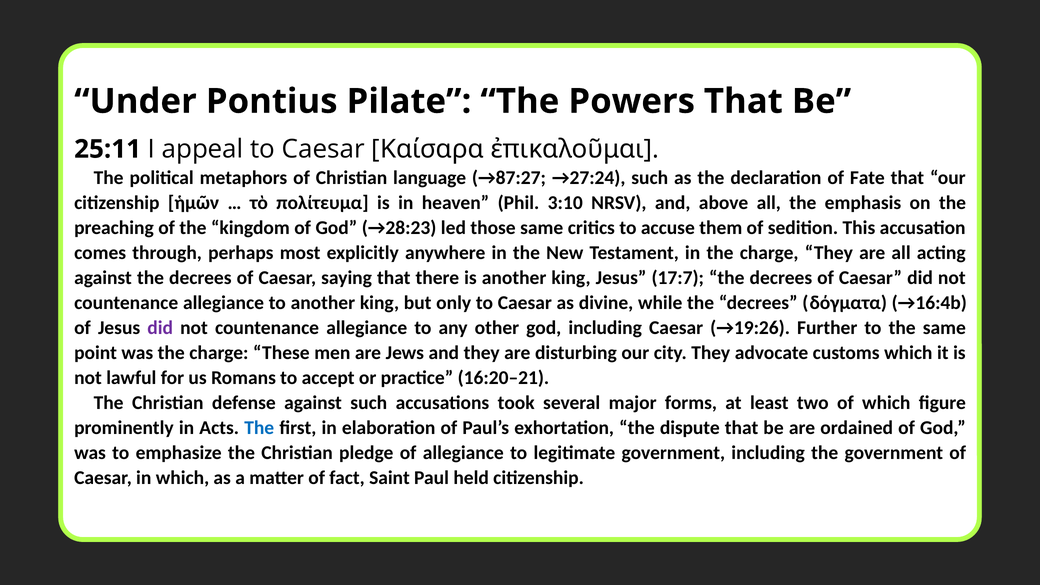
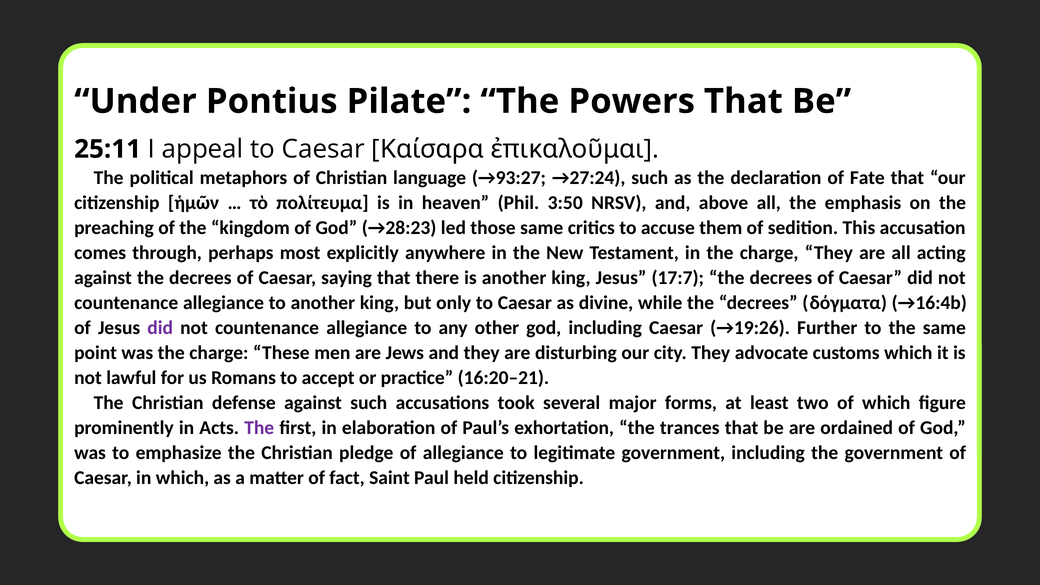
→87:27: →87:27 -> →93:27 (509, 178)
3:10: 3:10 -> 3:50 (565, 203)
The colour: blue -> purple (259, 428)
dispute: dispute -> trances (690, 428)
